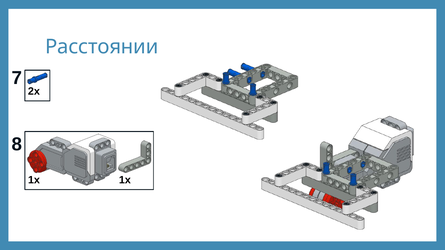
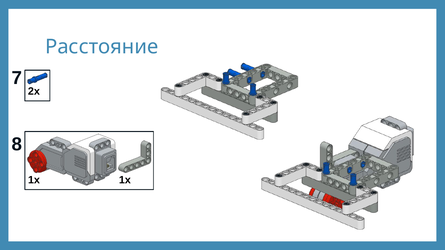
Расстоянии: Расстоянии -> Расстояние (102, 47)
